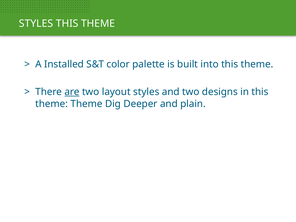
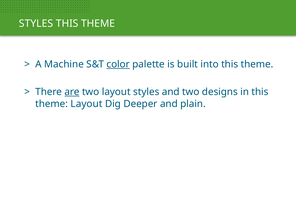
Installed: Installed -> Machine (64, 64)
color underline: none -> present (118, 64)
theme Theme: Theme -> Layout (86, 104)
